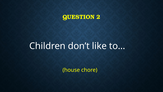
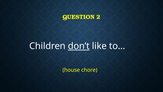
don’t underline: none -> present (79, 46)
